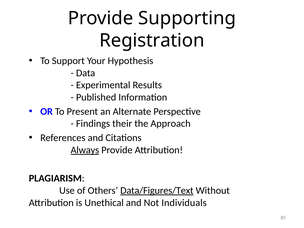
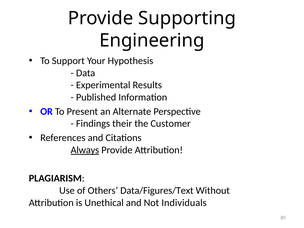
Registration: Registration -> Engineering (152, 41)
Approach: Approach -> Customer (171, 124)
Data/Figures/Text underline: present -> none (157, 191)
